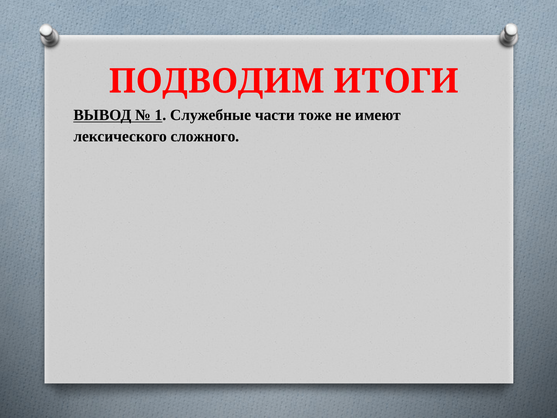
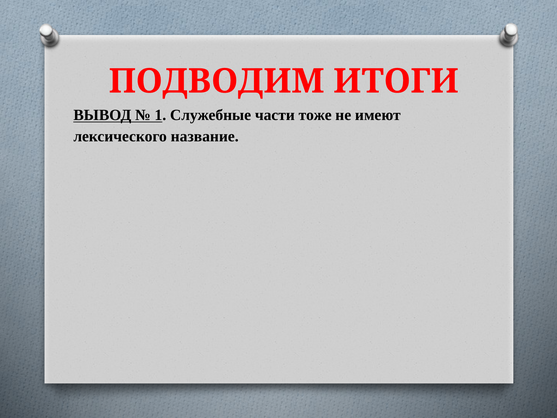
сложного: сложного -> название (205, 136)
